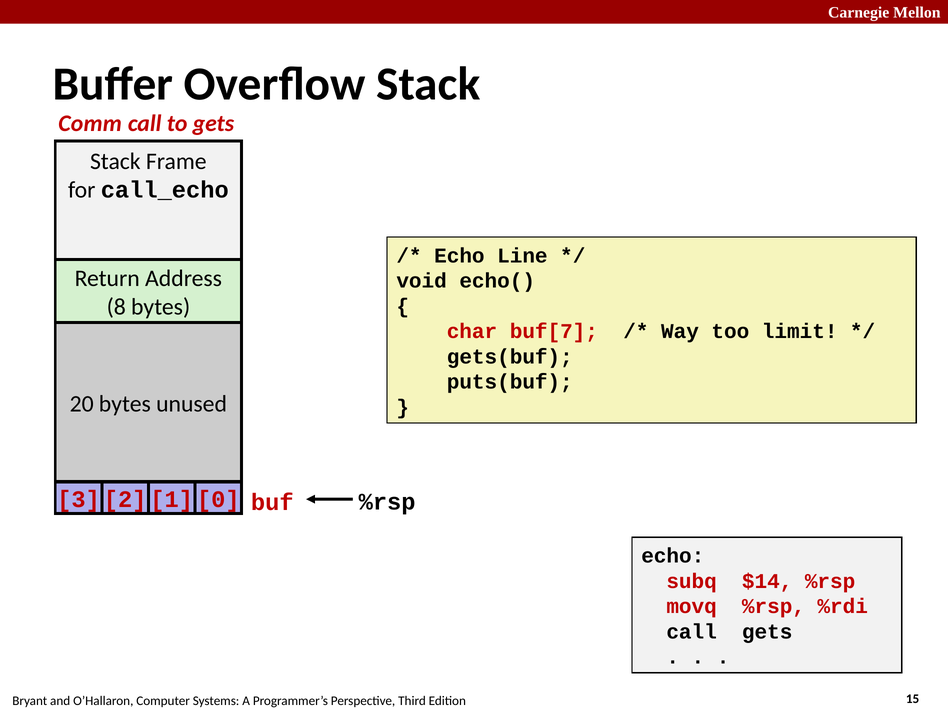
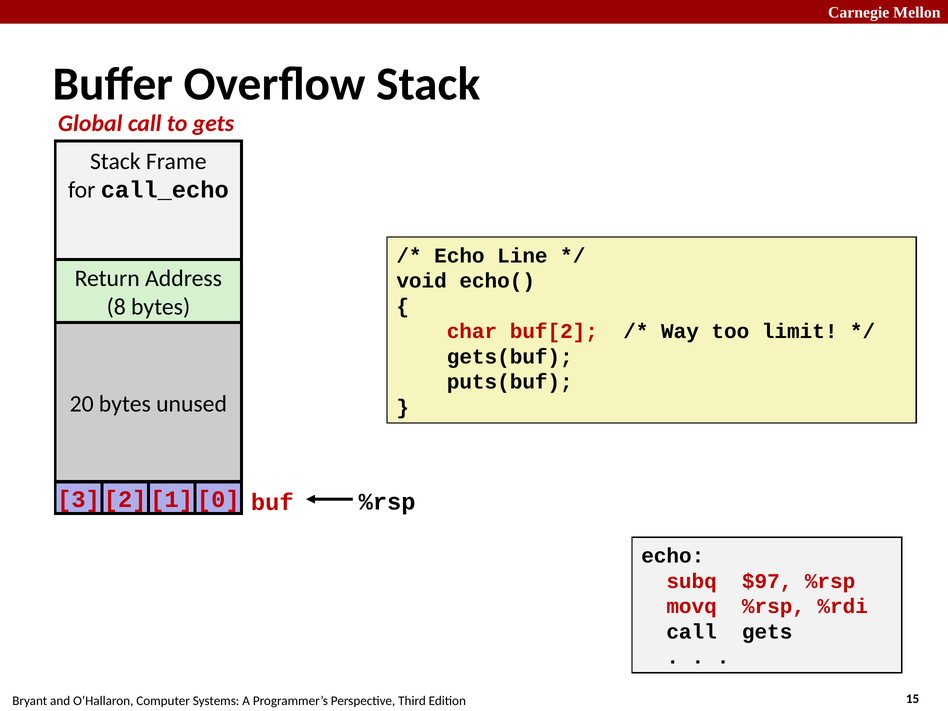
Comm: Comm -> Global (90, 123)
buf[7: buf[7 -> buf[2 (554, 331)
$14: $14 -> $97 (767, 581)
